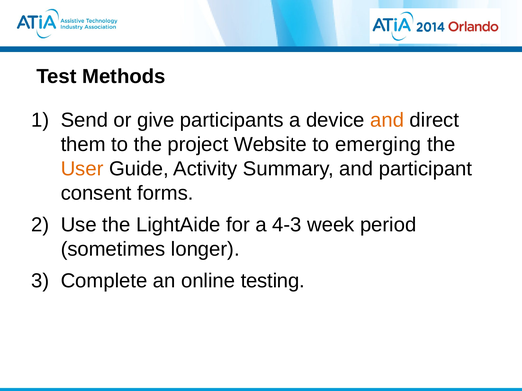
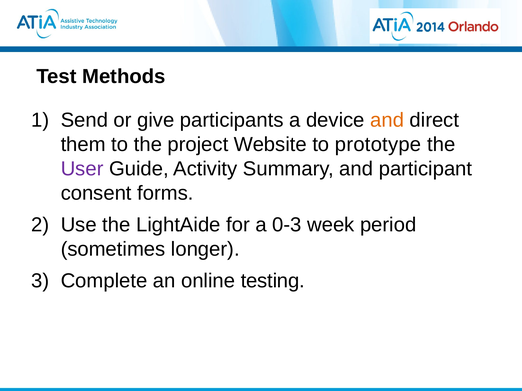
emerging: emerging -> prototype (378, 145)
User colour: orange -> purple (82, 169)
4-3: 4-3 -> 0-3 (287, 225)
